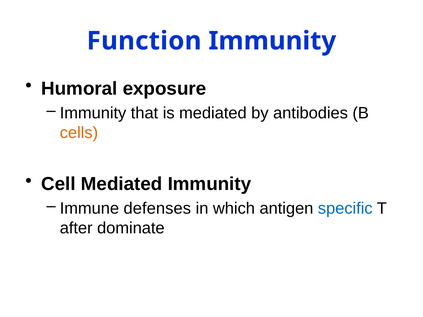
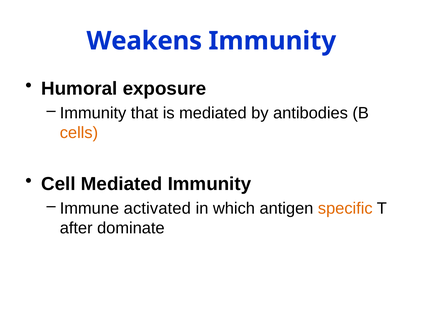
Function: Function -> Weakens (144, 41)
defenses: defenses -> activated (157, 208)
specific colour: blue -> orange (345, 208)
